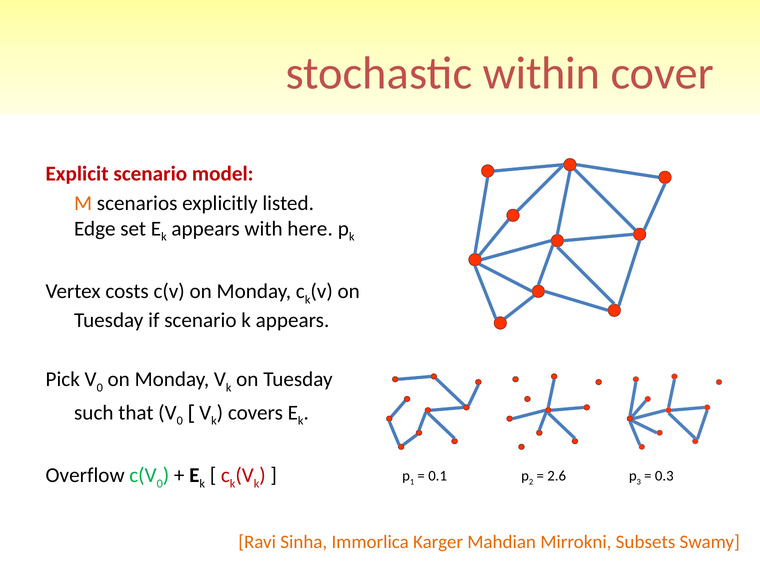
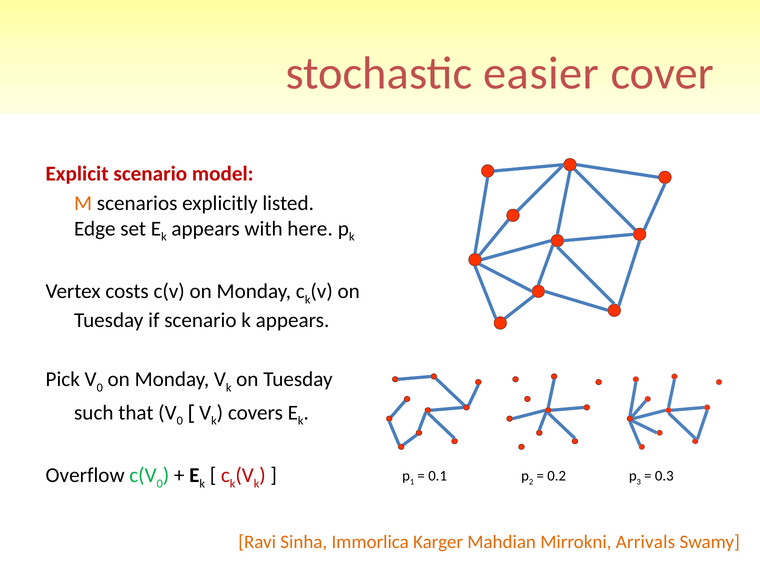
within: within -> easier (541, 74)
2.6: 2.6 -> 0.2 (557, 476)
Subsets: Subsets -> Arrivals (645, 542)
